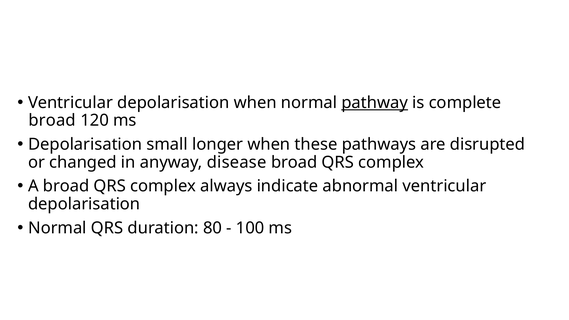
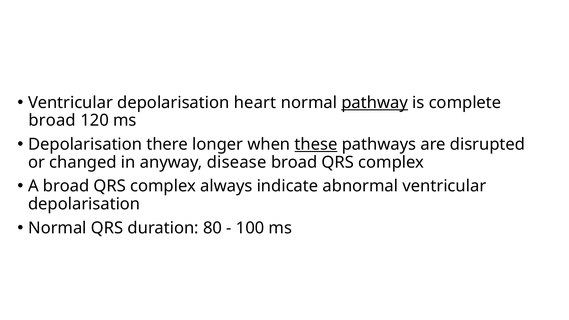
depolarisation when: when -> heart (255, 103)
small: small -> there (167, 144)
these underline: none -> present (316, 144)
